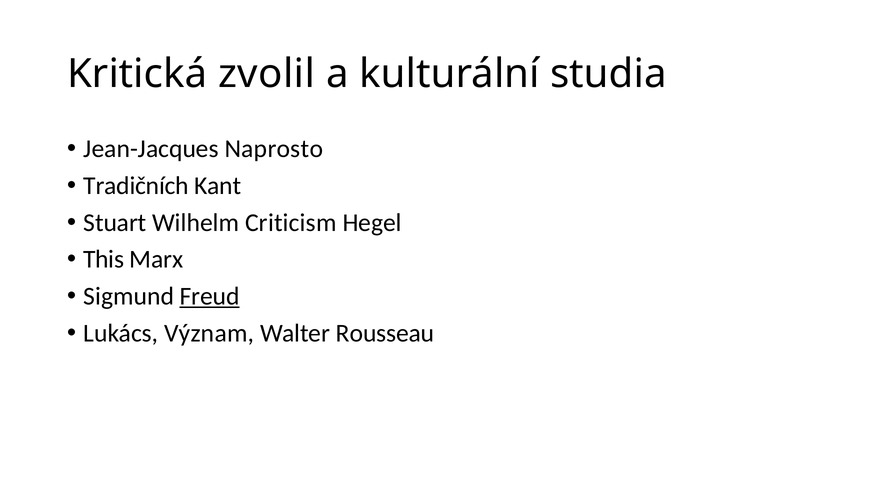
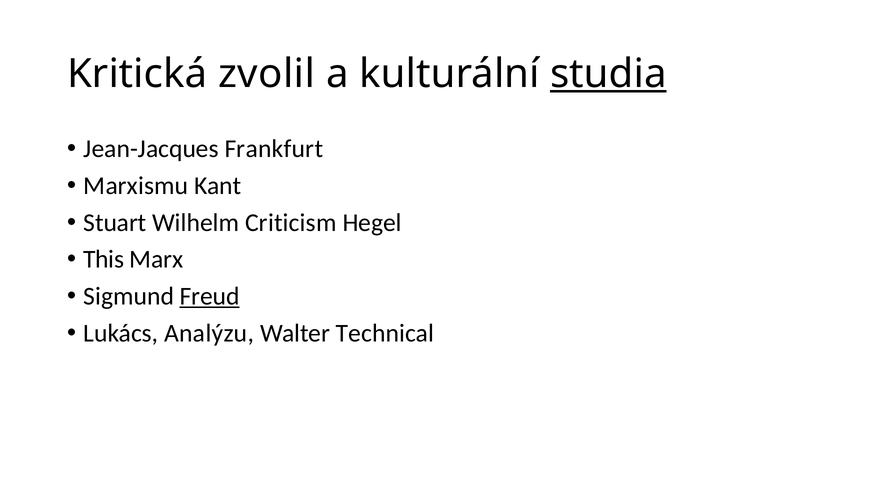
studia underline: none -> present (608, 74)
Naprosto: Naprosto -> Frankfurt (274, 149)
Tradičních: Tradičních -> Marxismu (136, 185)
Význam: Význam -> Analýzu (209, 333)
Rousseau: Rousseau -> Technical (385, 333)
